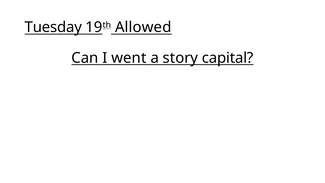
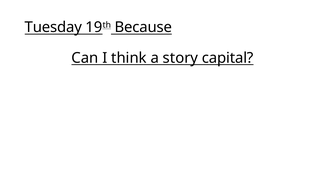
Allowed: Allowed -> Because (143, 27)
went: went -> think (129, 58)
